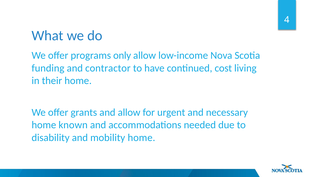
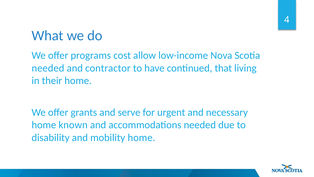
only: only -> cost (122, 55)
funding: funding -> needed (48, 68)
cost: cost -> that (223, 68)
and allow: allow -> serve (129, 112)
